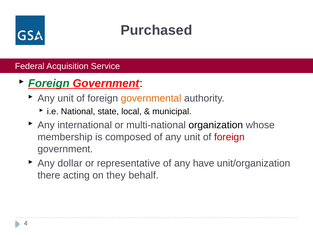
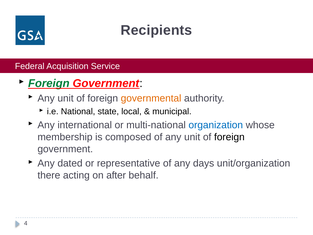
Purchased: Purchased -> Recipients (156, 30)
organization colour: black -> blue (216, 125)
foreign colour: red -> black (229, 137)
dollar: dollar -> dated (70, 163)
have: have -> days (204, 163)
they: they -> after (116, 175)
